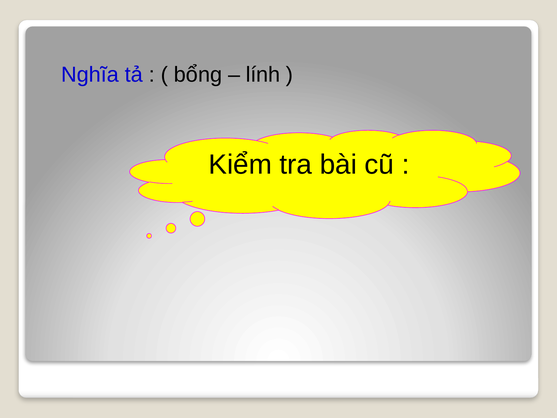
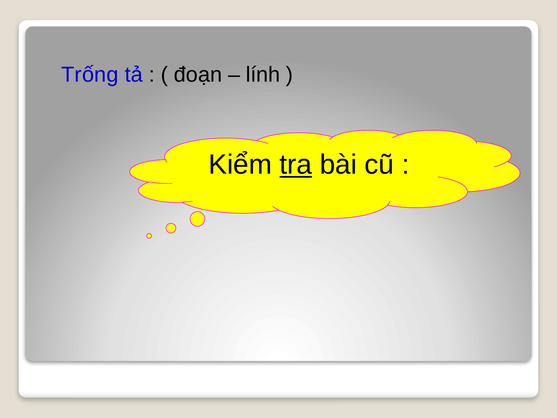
Nghĩa: Nghĩa -> Trống (90, 75)
bổng: bổng -> đoạn (198, 75)
tra underline: none -> present (296, 165)
